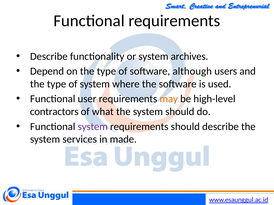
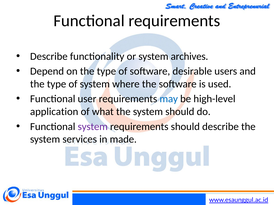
although: although -> desirable (192, 71)
may colour: orange -> blue (169, 99)
contractors: contractors -> application (54, 112)
